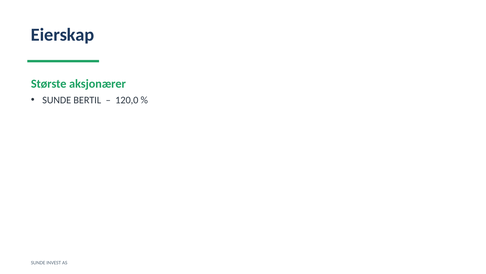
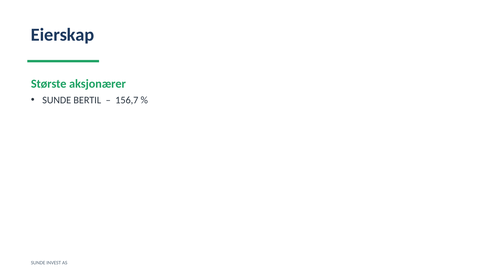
120,0: 120,0 -> 156,7 (127, 100)
